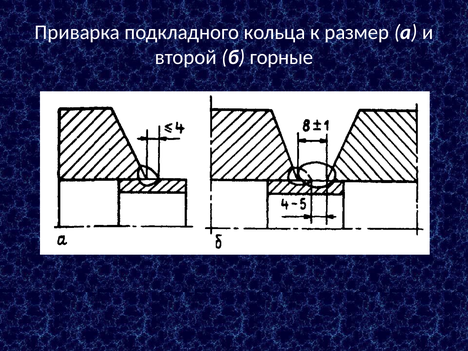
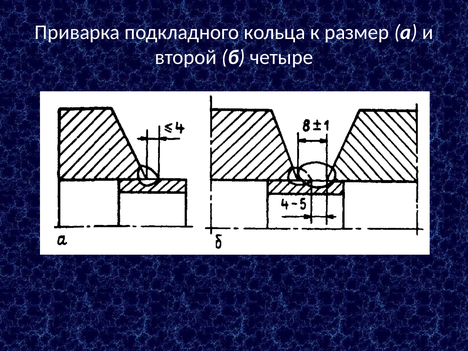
горные: горные -> четыре (281, 57)
